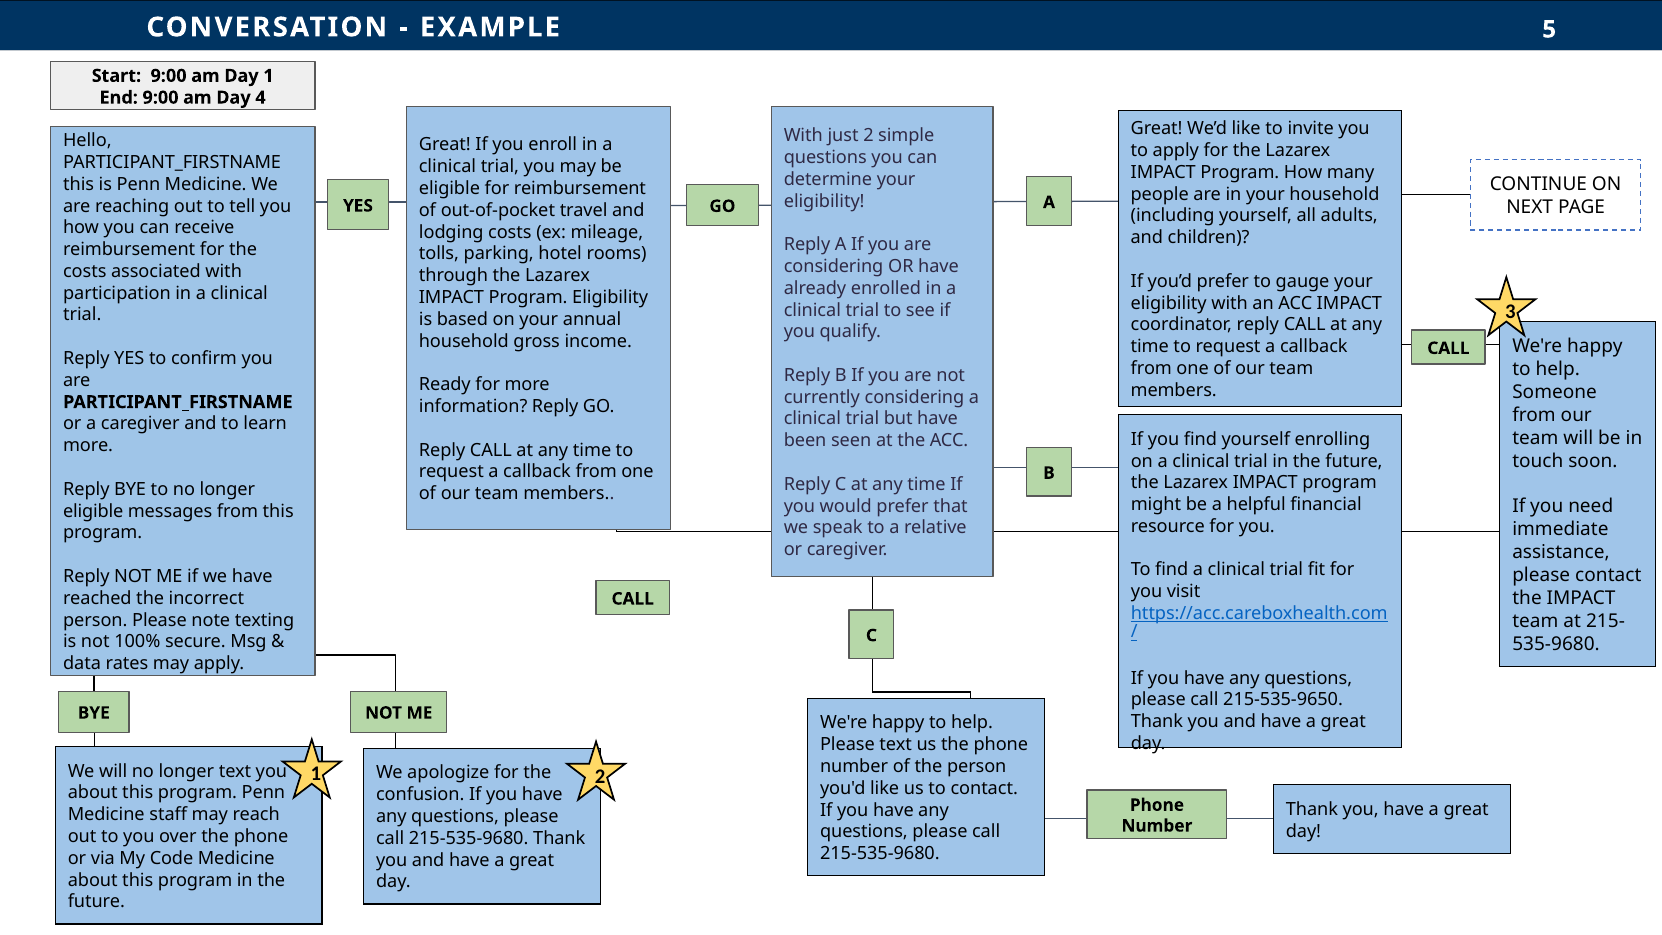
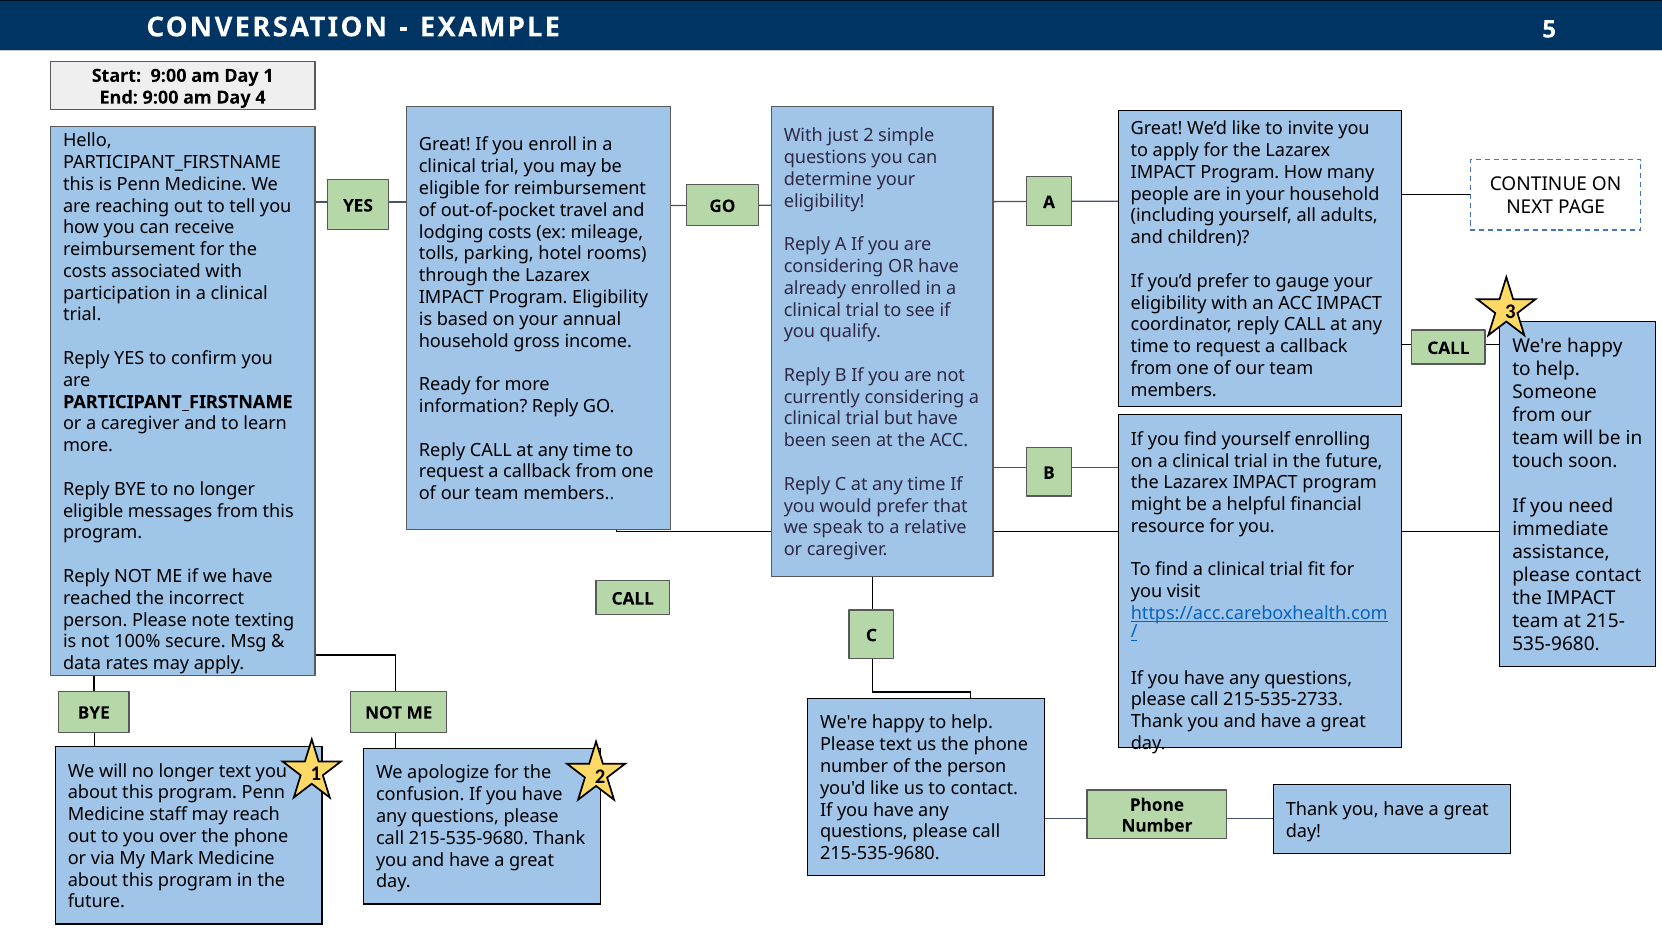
215-535-9650: 215-535-9650 -> 215-535-2733 (1283, 700)
Code: Code -> Mark (172, 858)
